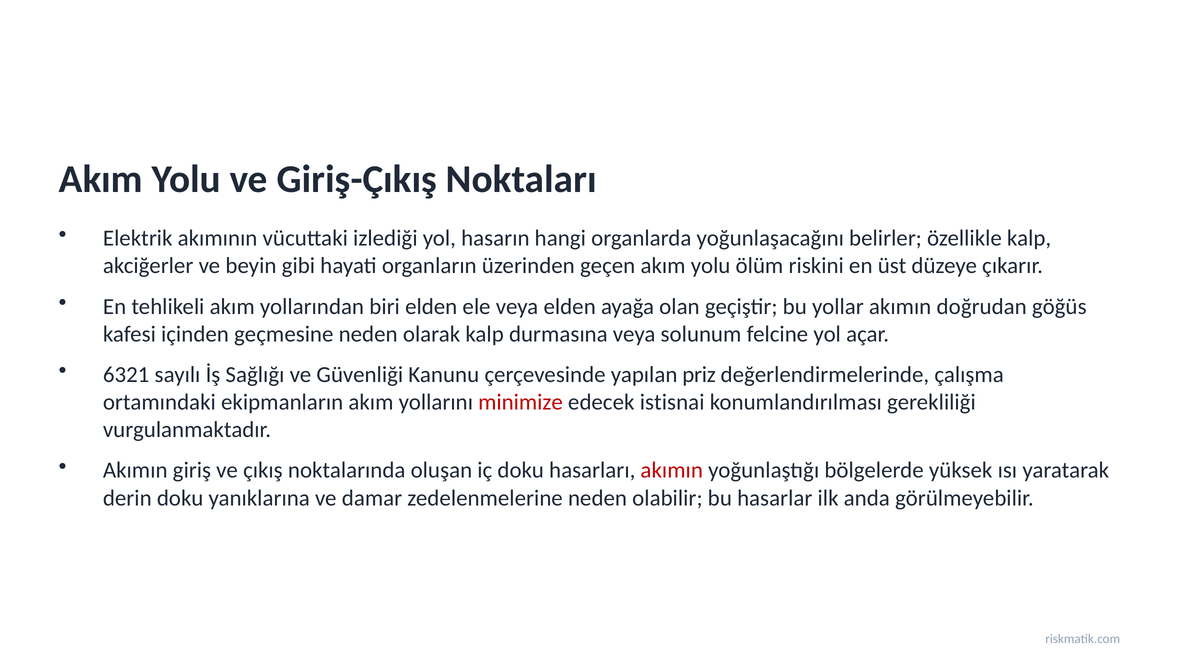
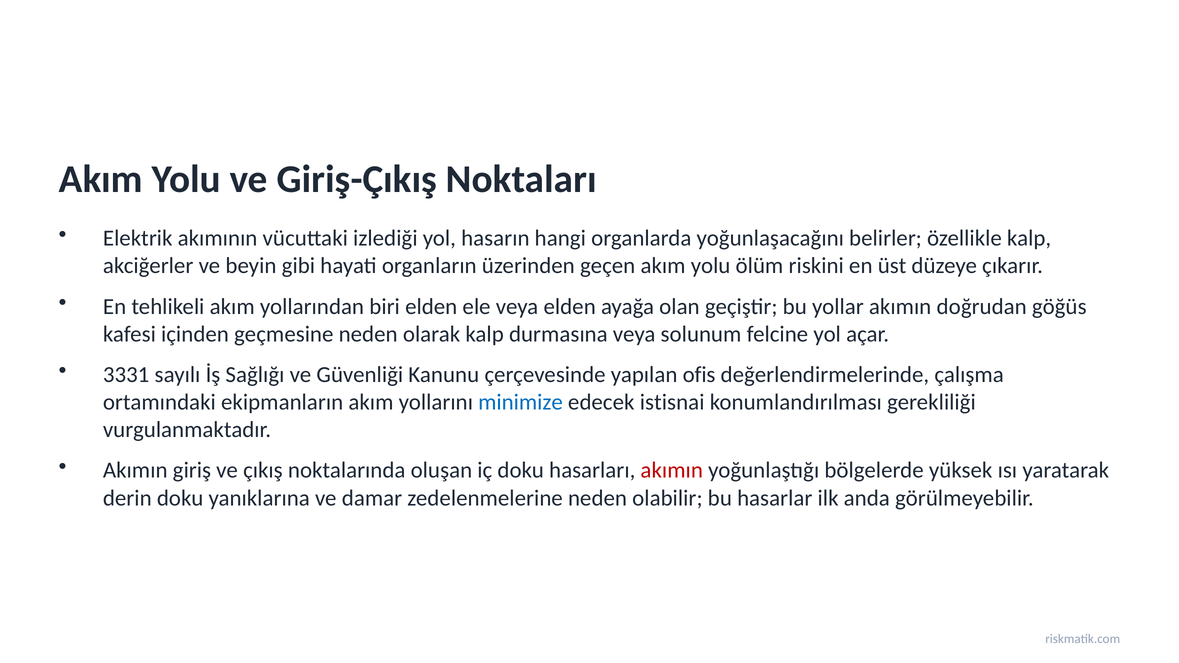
6321: 6321 -> 3331 (126, 375)
priz: priz -> ofis (699, 375)
minimize colour: red -> blue (521, 402)
